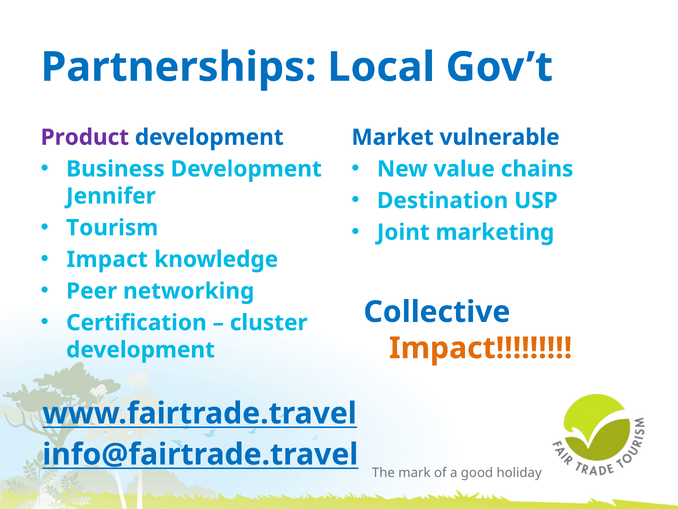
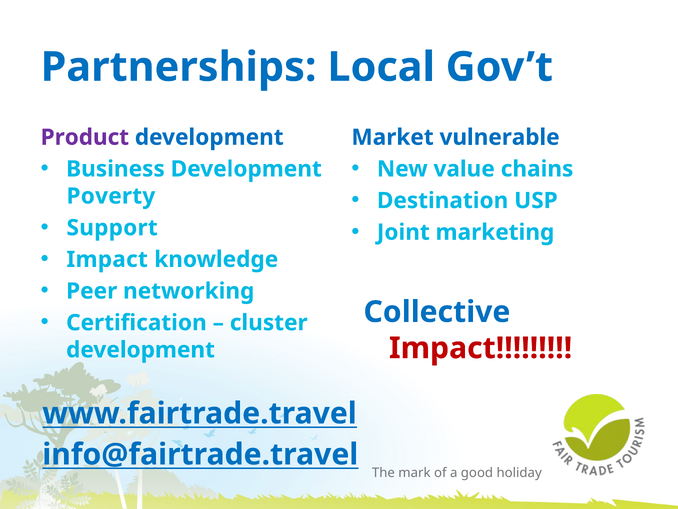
Jennifer: Jennifer -> Poverty (111, 196)
Tourism: Tourism -> Support (112, 228)
Impact colour: orange -> red (481, 348)
